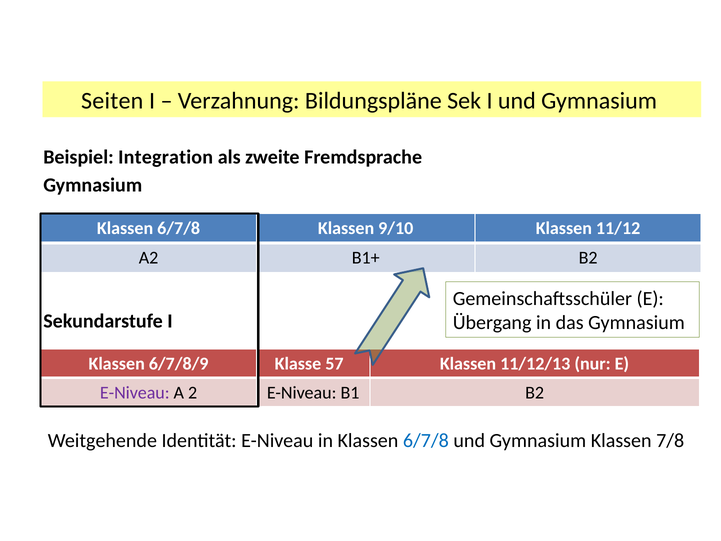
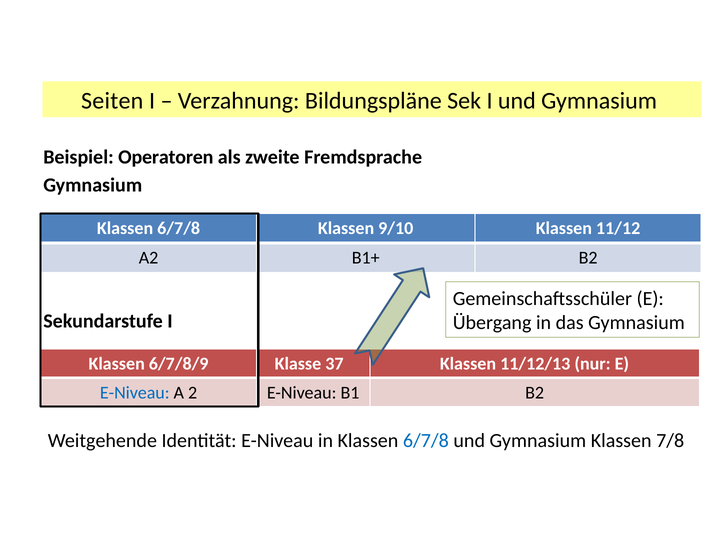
Integration: Integration -> Operatoren (166, 157)
57: 57 -> 37 (334, 364)
E-Niveau colour: purple -> blue (135, 392)
